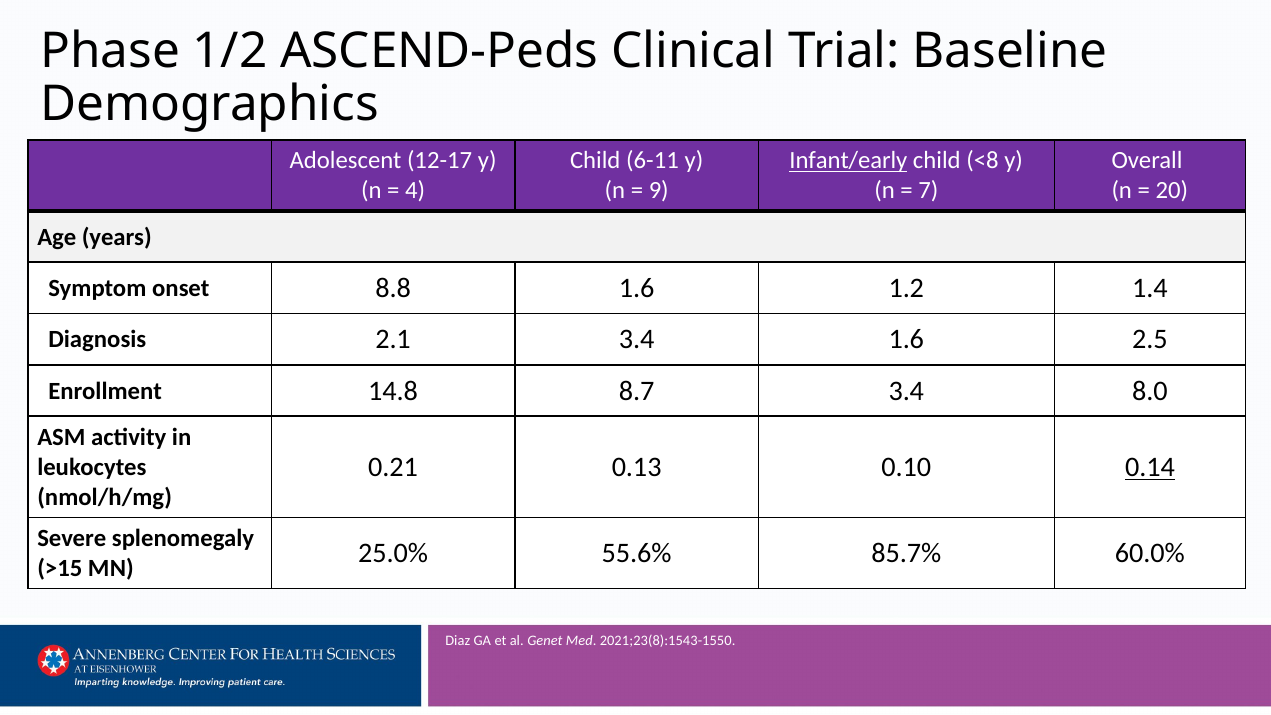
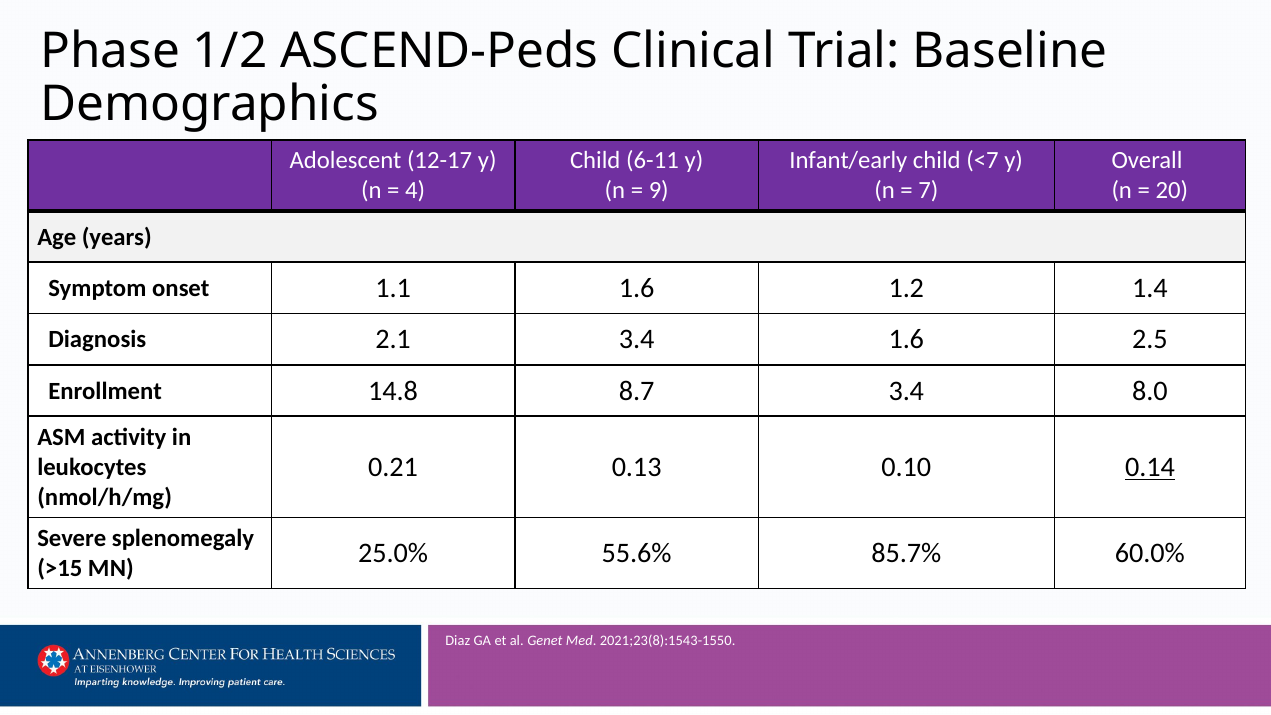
Infant/early underline: present -> none (848, 161)
<8: <8 -> <7 (983, 161)
8.8: 8.8 -> 1.1 (393, 288)
